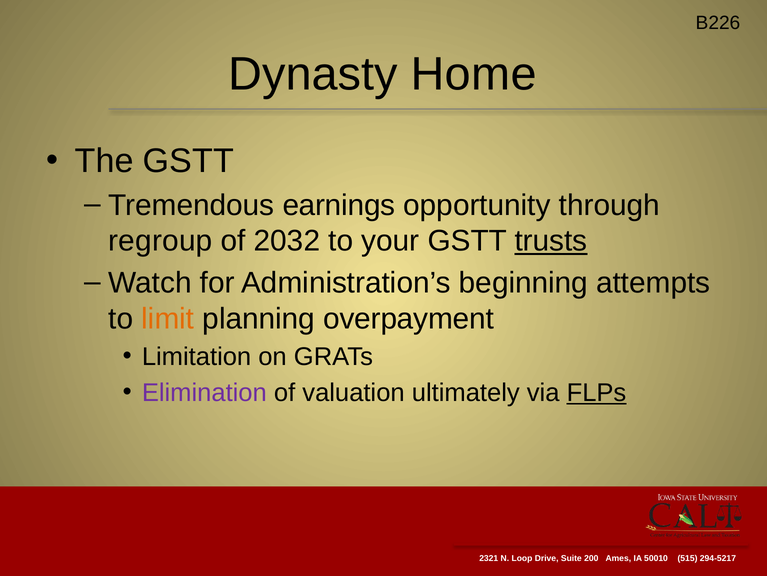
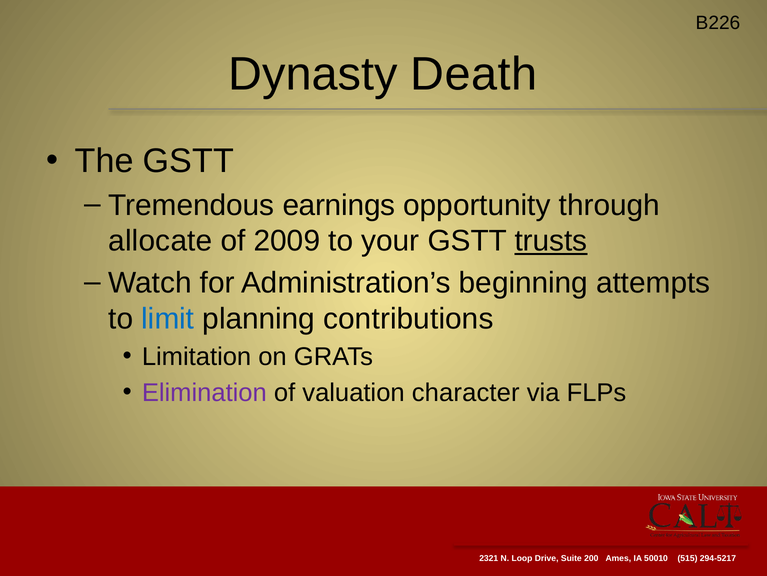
Home: Home -> Death (474, 74)
regroup: regroup -> allocate (160, 241)
2032: 2032 -> 2009 (287, 241)
limit colour: orange -> blue (168, 318)
overpayment: overpayment -> contributions (408, 318)
ultimately: ultimately -> character (466, 392)
FLPs underline: present -> none (596, 392)
